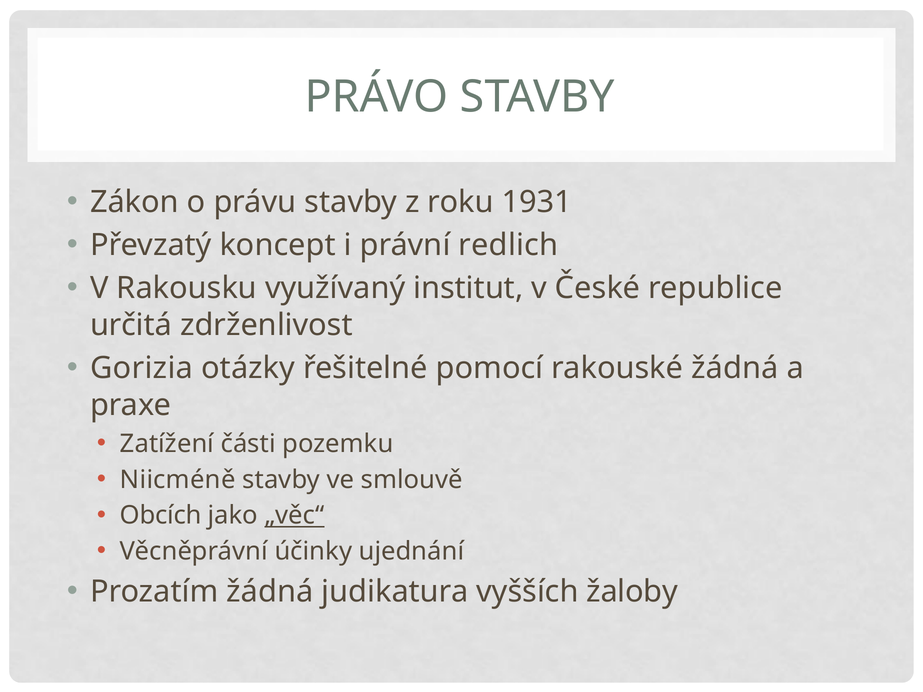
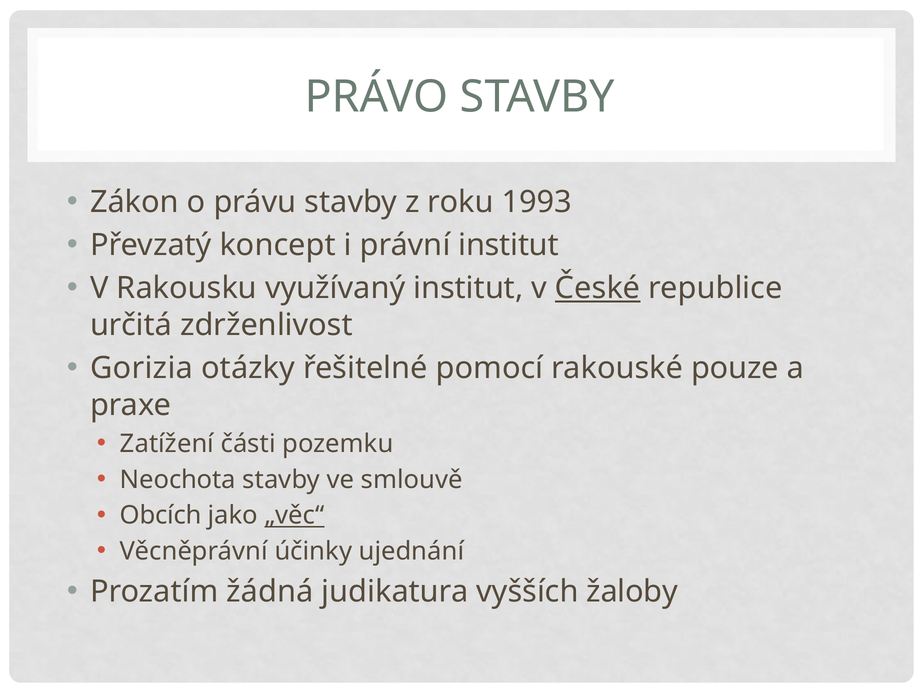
1931: 1931 -> 1993 (537, 202)
právní redlich: redlich -> institut (509, 245)
České underline: none -> present (598, 288)
rakouské žádná: žádná -> pouze (735, 368)
Niicméně: Niicméně -> Neochota (178, 480)
